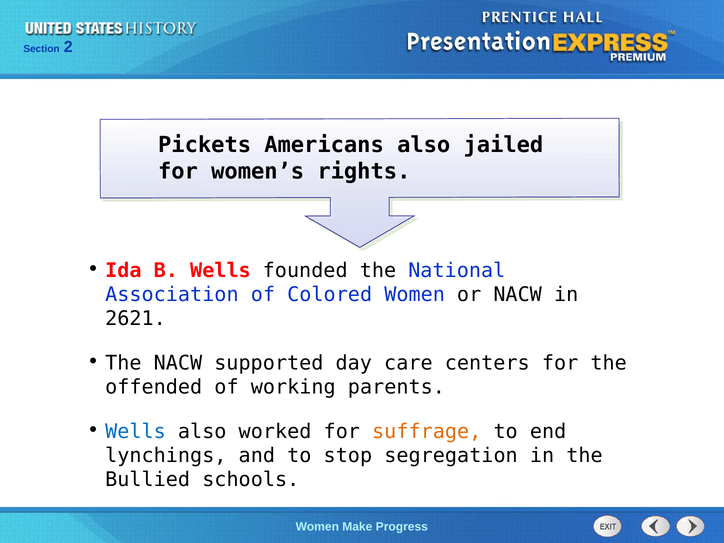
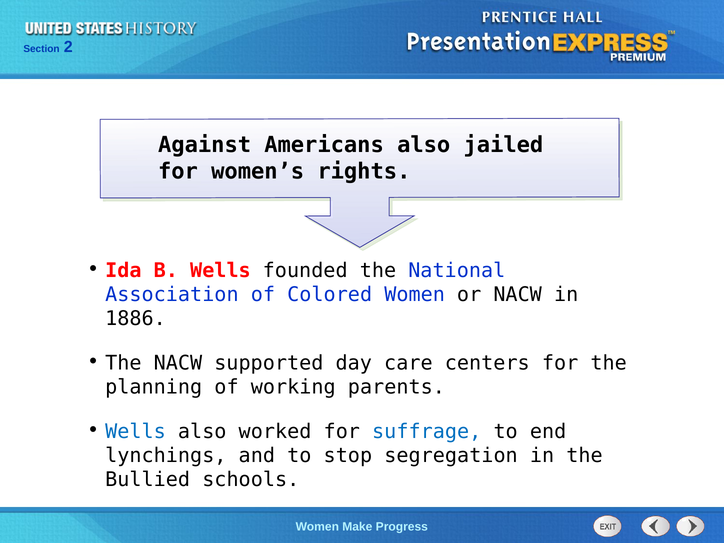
Pickets: Pickets -> Against (205, 145)
2621: 2621 -> 1886 (135, 319)
offended: offended -> planning (154, 387)
suffrage colour: orange -> blue (427, 431)
